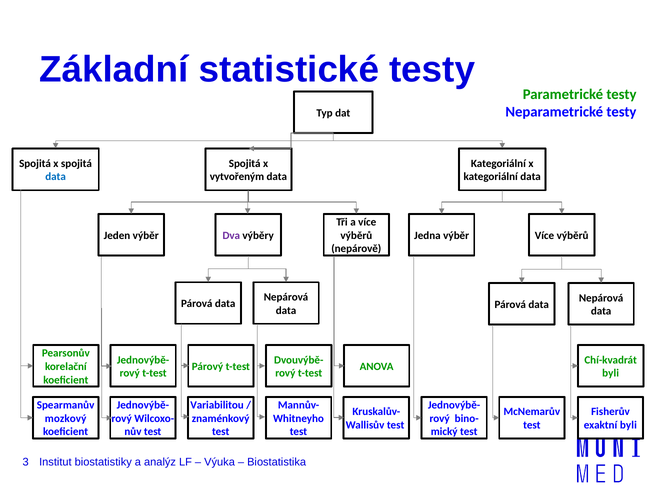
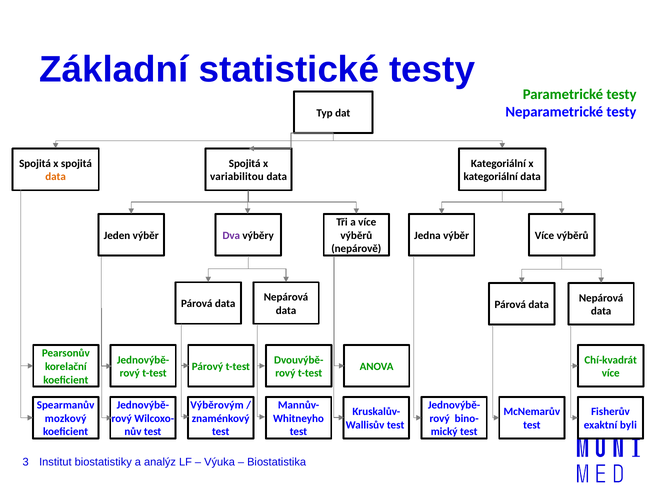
data colour: blue -> orange (56, 177)
vytvořeným: vytvořeným -> variabilitou (237, 177)
byli: byli -> více (611, 373)
Variabilitou: Variabilitou -> Výběrovým (217, 405)
